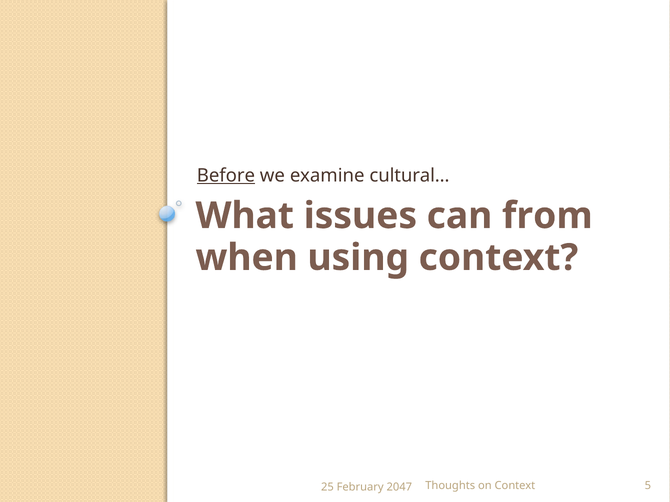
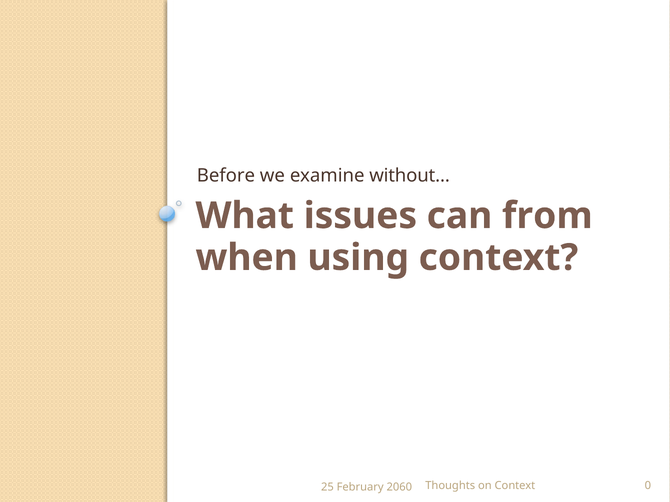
Before underline: present -> none (226, 176)
cultural…: cultural… -> without… (410, 176)
5: 5 -> 0 (648, 486)
2047: 2047 -> 2060 (399, 488)
